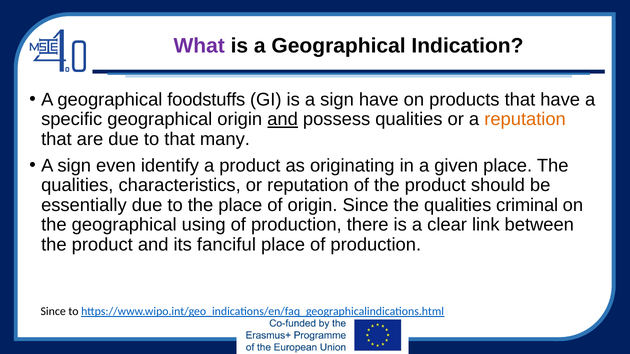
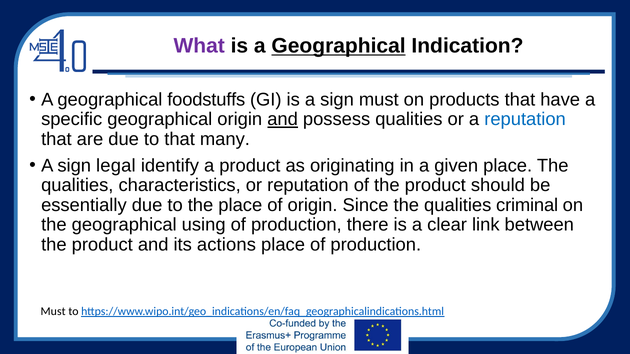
Geographical underline: none -> present (339, 46)
sign have: have -> must (379, 100)
reputation colour: orange -> blue (525, 119)
even: even -> legal (116, 166)
fanciful: fanciful -> actions (226, 245)
Since: Since -> Must (53, 312)
